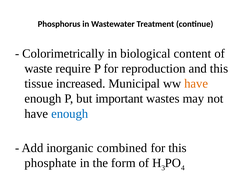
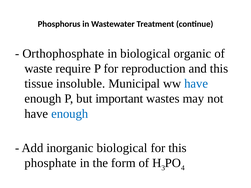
Colorimetrically: Colorimetrically -> Orthophosphate (63, 54)
content: content -> organic (192, 54)
increased: increased -> insoluble (81, 84)
have colour: orange -> blue (196, 84)
inorganic combined: combined -> biological (122, 148)
